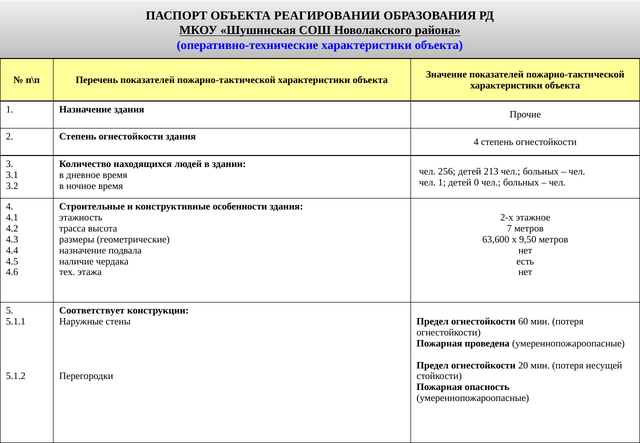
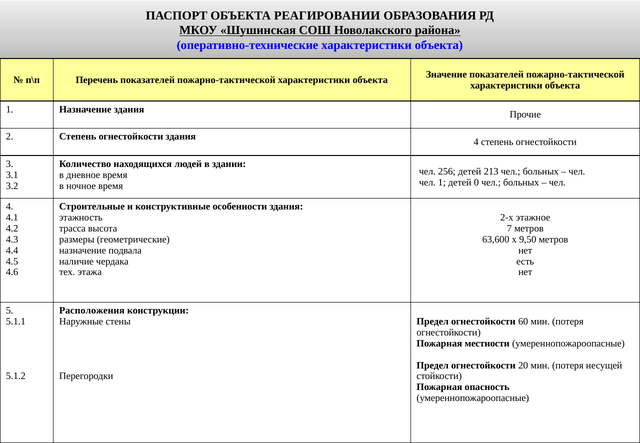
Соответствует: Соответствует -> Расположения (92, 311)
проведена: проведена -> местности (487, 343)
